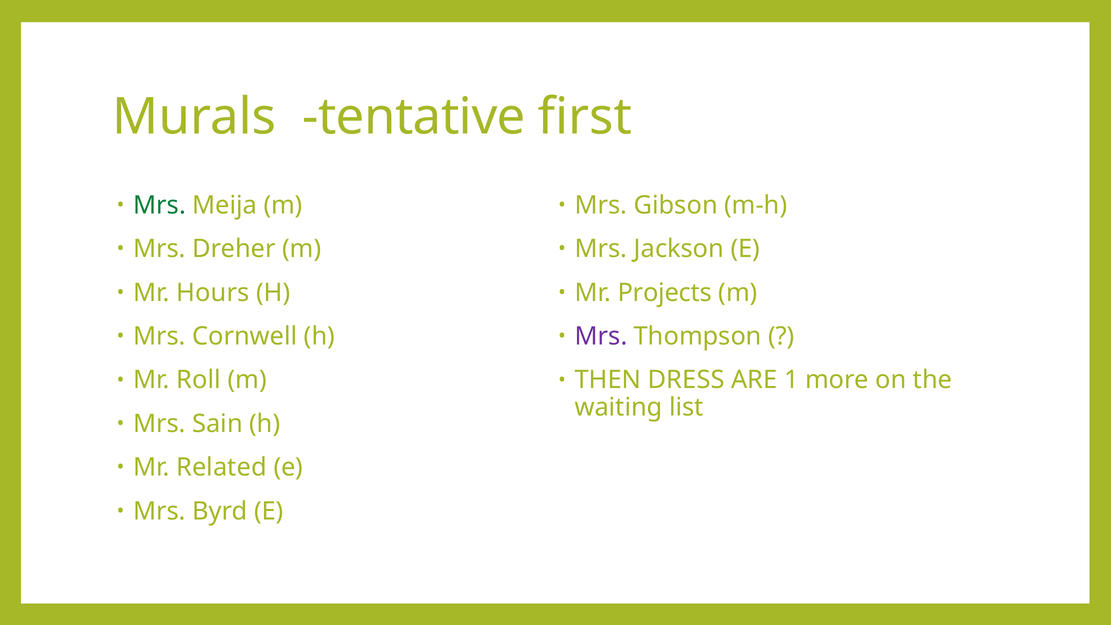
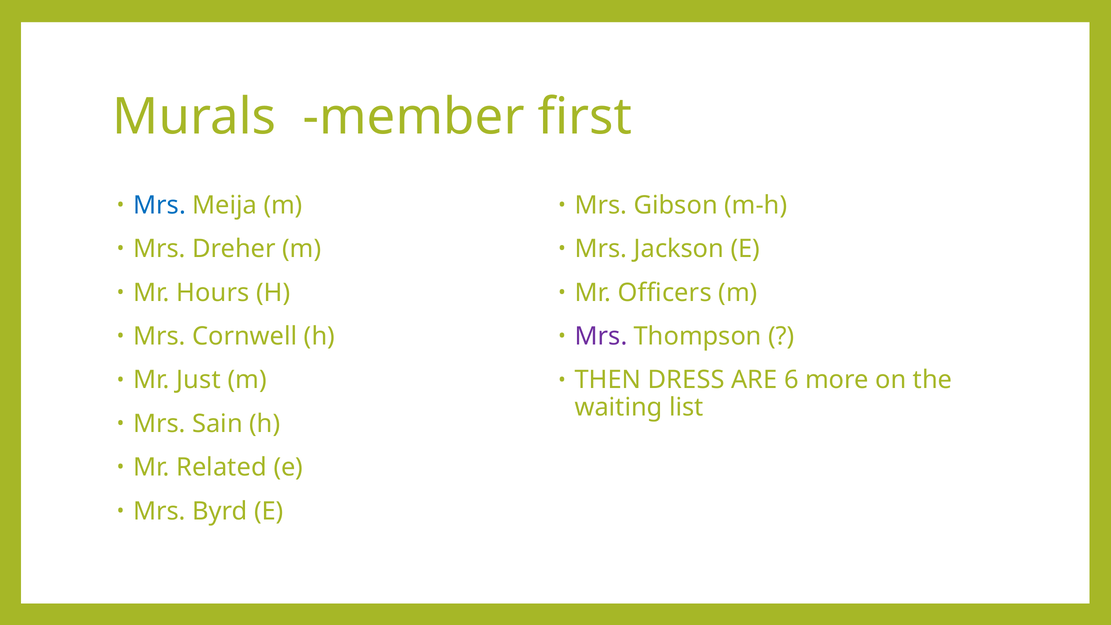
tentative: tentative -> member (414, 117)
Mrs colour: green -> blue (160, 205)
Projects: Projects -> Officers (665, 293)
Roll: Roll -> Just (199, 380)
1: 1 -> 6 (791, 380)
